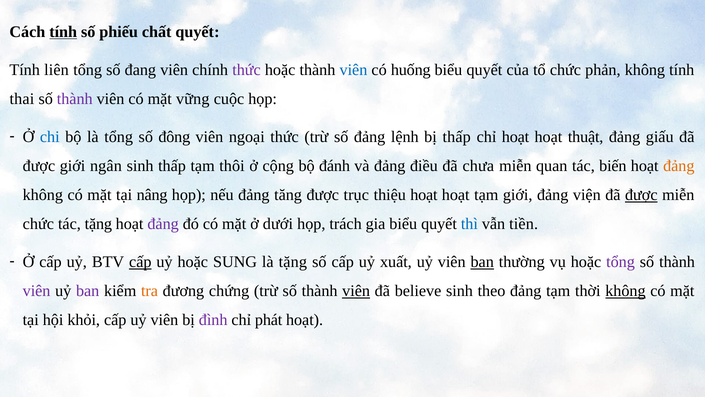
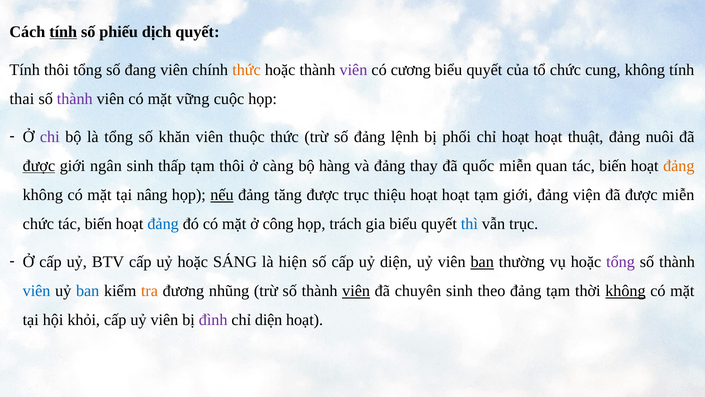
chất: chất -> dịch (157, 32)
Tính liên: liên -> thôi (57, 70)
thức colour: purple -> orange (246, 70)
viên colour: blue -> purple (353, 70)
huống: huống -> cương (411, 70)
phản: phản -> cung (603, 70)
chi colour: blue -> purple (50, 137)
đông: đông -> khăn (174, 137)
ngoại: ngoại -> thuộc (247, 137)
bị thấp: thấp -> phối (457, 137)
giấu: giấu -> nuôi (660, 137)
được underline: none -> present (39, 166)
cộng: cộng -> càng (278, 166)
đánh: đánh -> hàng (335, 166)
điều: điều -> thay (424, 166)
chưa: chưa -> quốc (478, 166)
nếu underline: none -> present (222, 195)
được underline: present -> none (641, 195)
tặng: tặng -> biến (98, 224)
đảng colour: purple -> blue (163, 224)
dưới: dưới -> công (278, 224)
vẫn tiền: tiền -> trục (524, 224)
cấp underline: present -> none (140, 262)
SUNG: SUNG -> SÁNG (235, 262)
là tặng: tặng -> hiện (293, 262)
uỷ xuất: xuất -> diện (396, 262)
viên colour: purple -> blue (37, 291)
ban colour: purple -> blue (88, 291)
chứng: chứng -> nhũng (229, 291)
believe: believe -> chuyên (418, 291)
chỉ phát: phát -> diện (269, 320)
